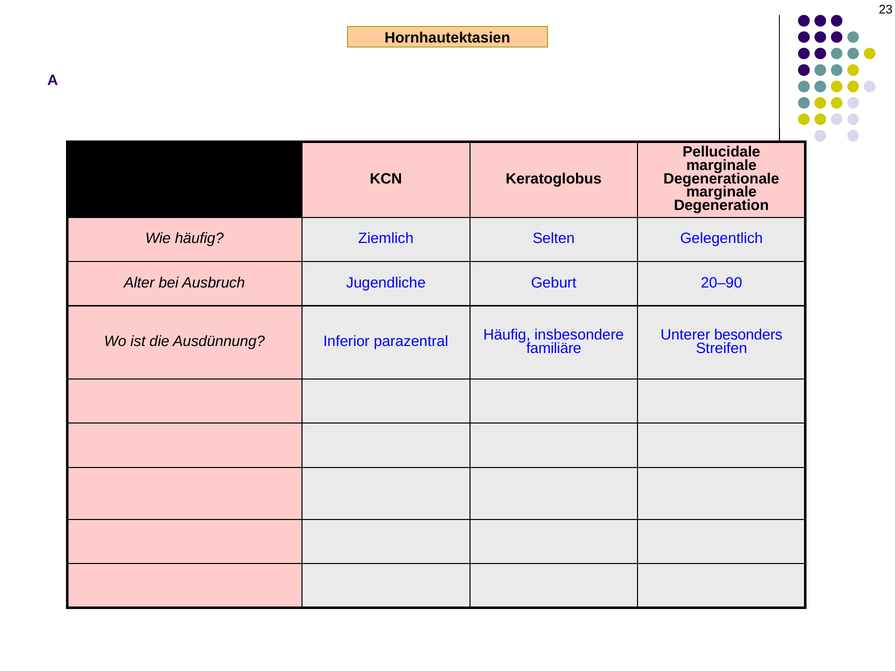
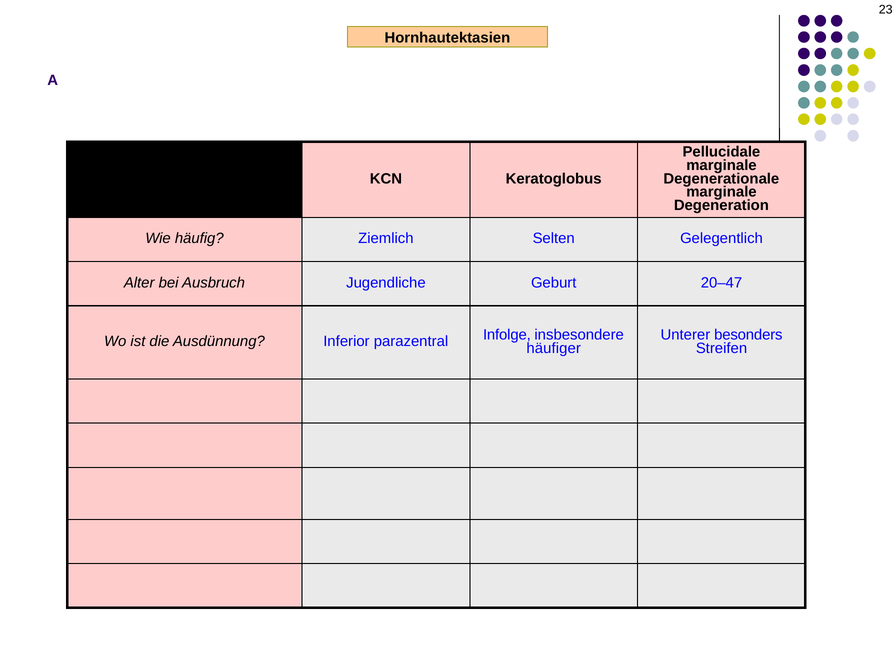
20–90: 20–90 -> 20–47 (721, 283)
parazentral Häufig: Häufig -> Infolge (507, 335)
familiäre: familiäre -> häufiger (554, 348)
